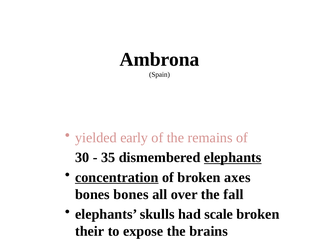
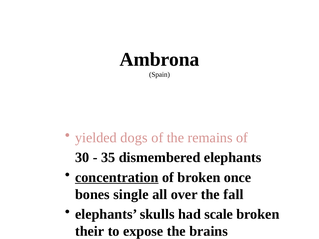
early: early -> dogs (134, 138)
elephants underline: present -> none (233, 158)
axes: axes -> once (238, 178)
bones bones: bones -> single (131, 195)
